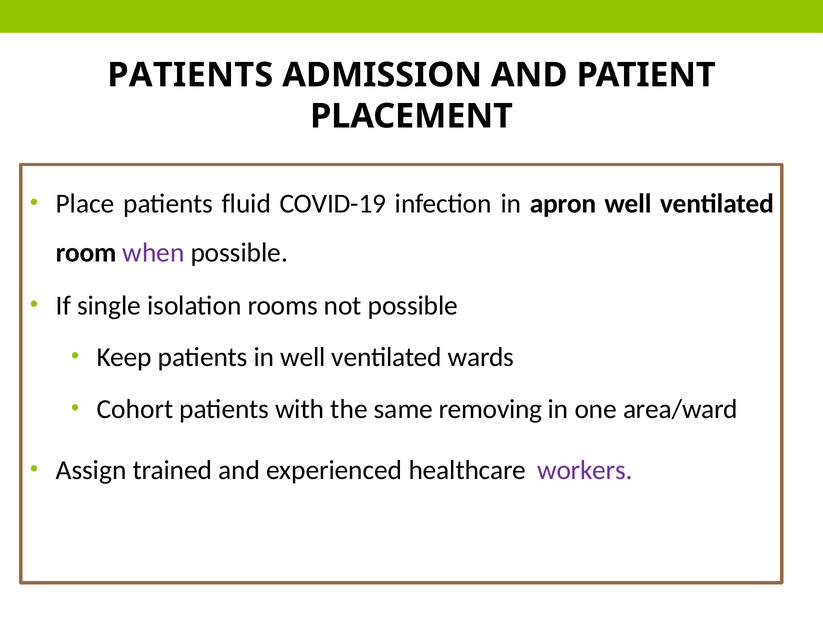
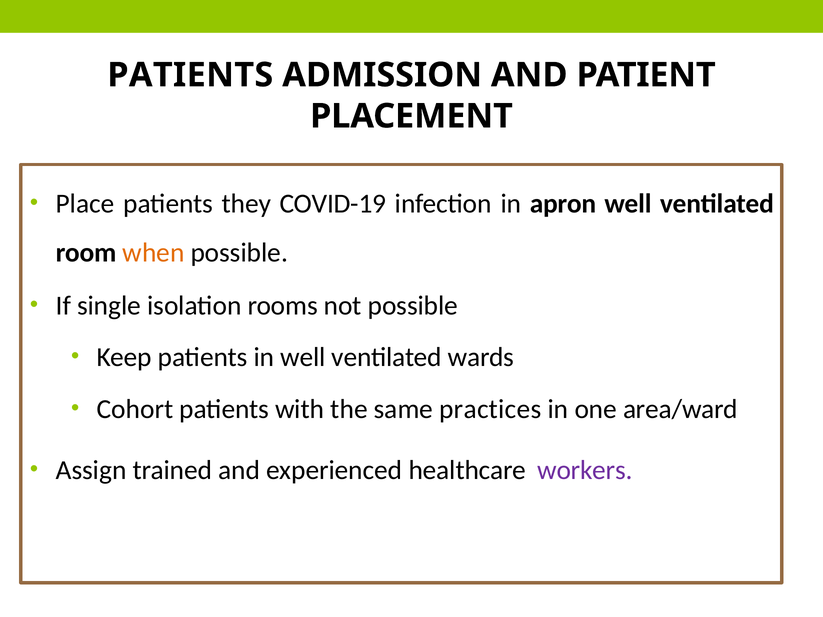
fluid: fluid -> they (246, 204)
when colour: purple -> orange (153, 253)
removing: removing -> practices (490, 409)
